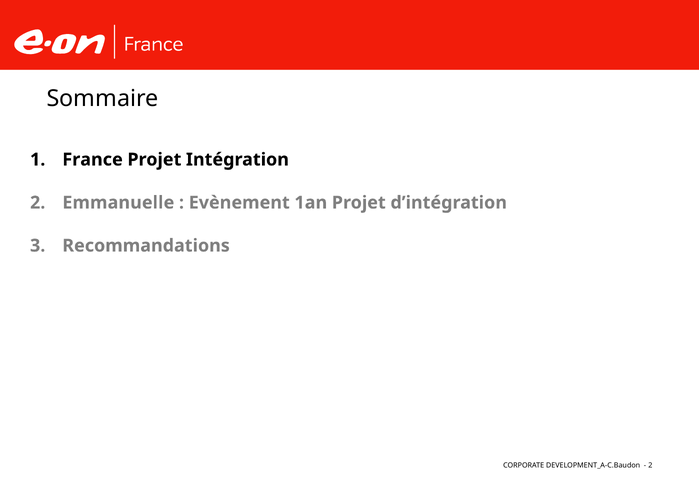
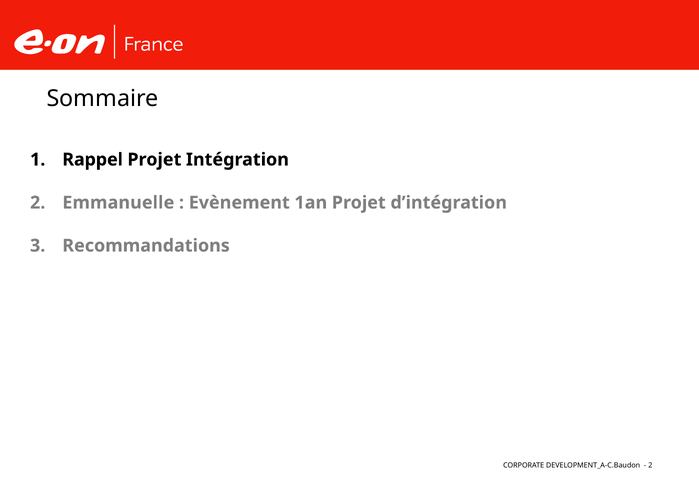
France: France -> Rappel (93, 160)
